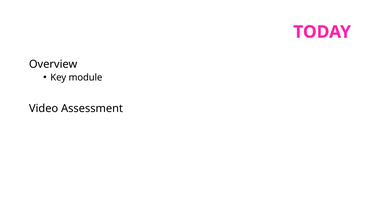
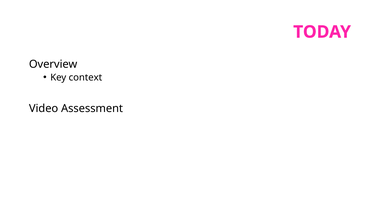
module: module -> context (85, 77)
